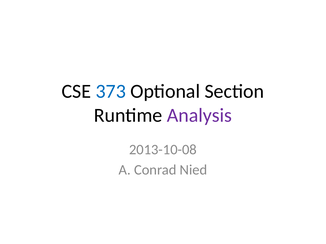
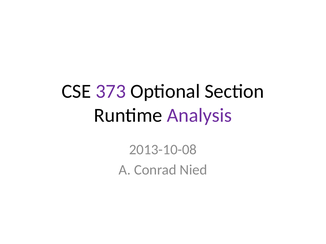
373 colour: blue -> purple (111, 92)
